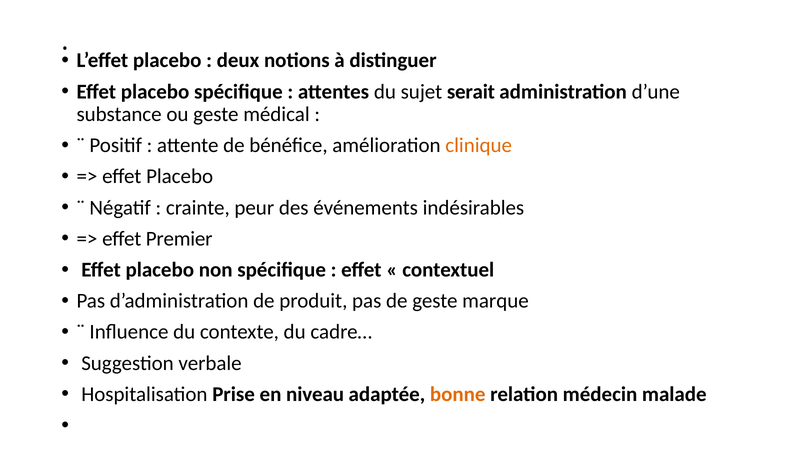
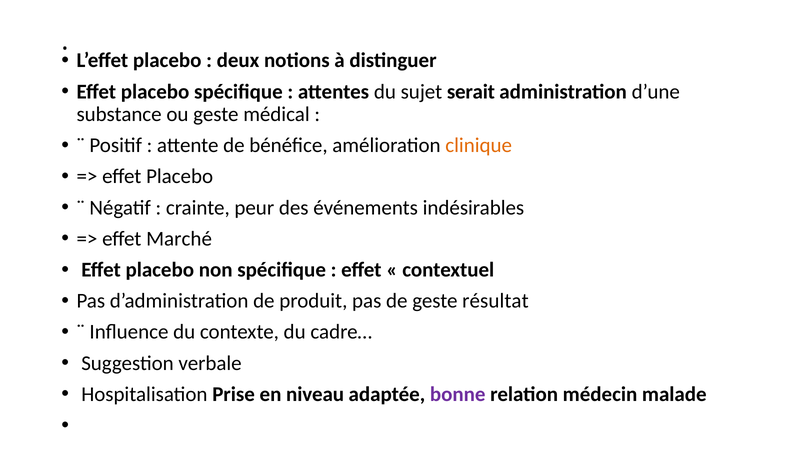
Premier: Premier -> Marché (179, 238)
marque: marque -> résultat (495, 300)
bonne colour: orange -> purple (458, 394)
